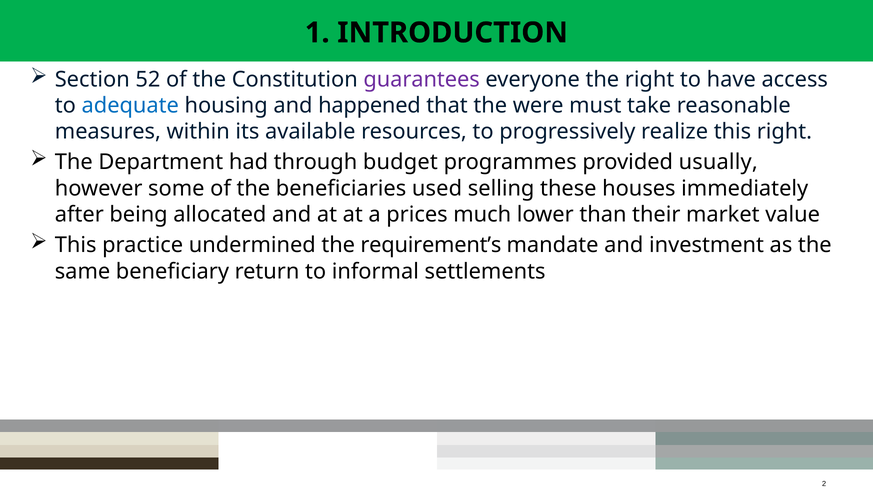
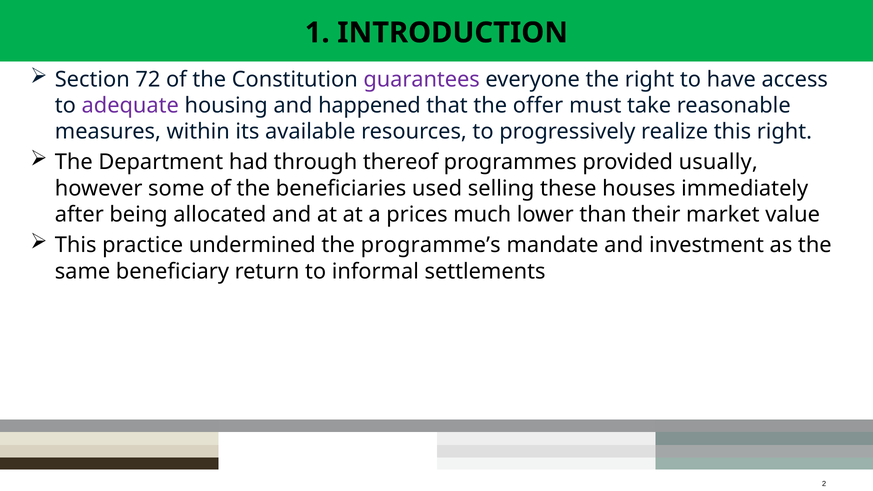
52: 52 -> 72 (148, 79)
adequate colour: blue -> purple (130, 106)
were: were -> offer (538, 106)
budget: budget -> thereof (400, 162)
requirement’s: requirement’s -> programme’s (431, 245)
